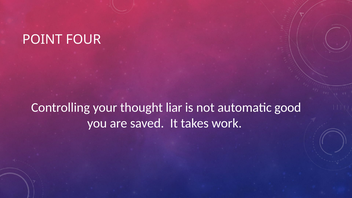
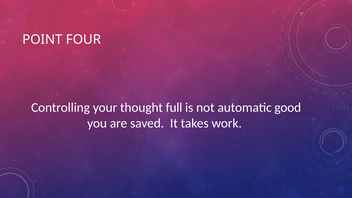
liar: liar -> full (174, 108)
